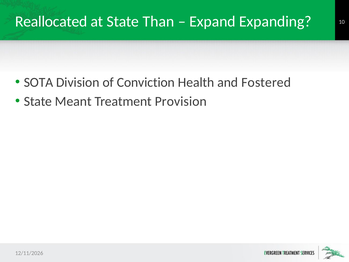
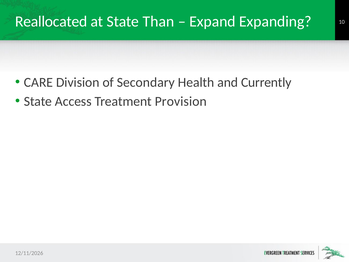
SOTA: SOTA -> CARE (38, 82)
Conviction: Conviction -> Secondary (146, 82)
Fostered: Fostered -> Currently (266, 82)
Meant: Meant -> Access (73, 101)
